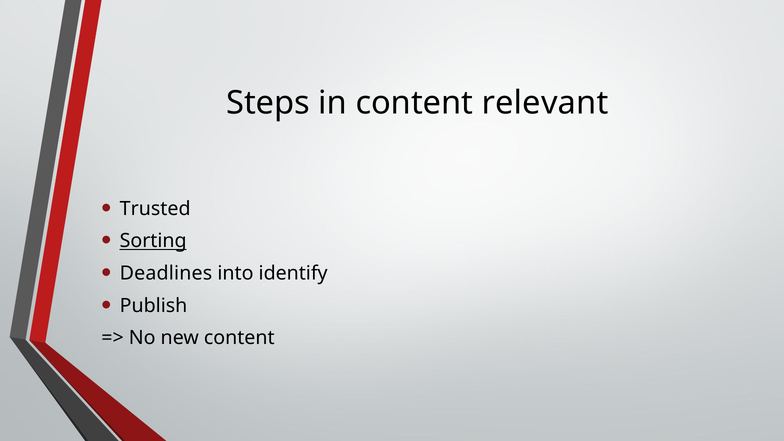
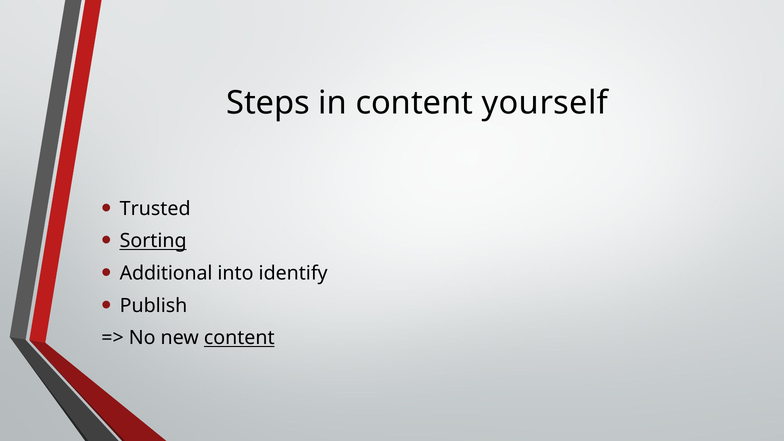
relevant: relevant -> yourself (545, 103)
Deadlines: Deadlines -> Additional (166, 273)
content underline: none -> present (239, 338)
